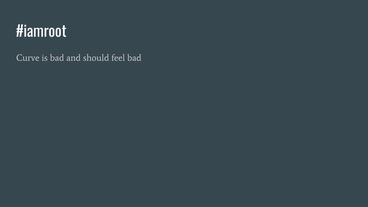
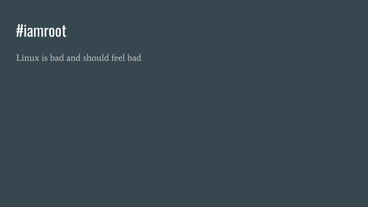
Curve: Curve -> Linux (28, 58)
